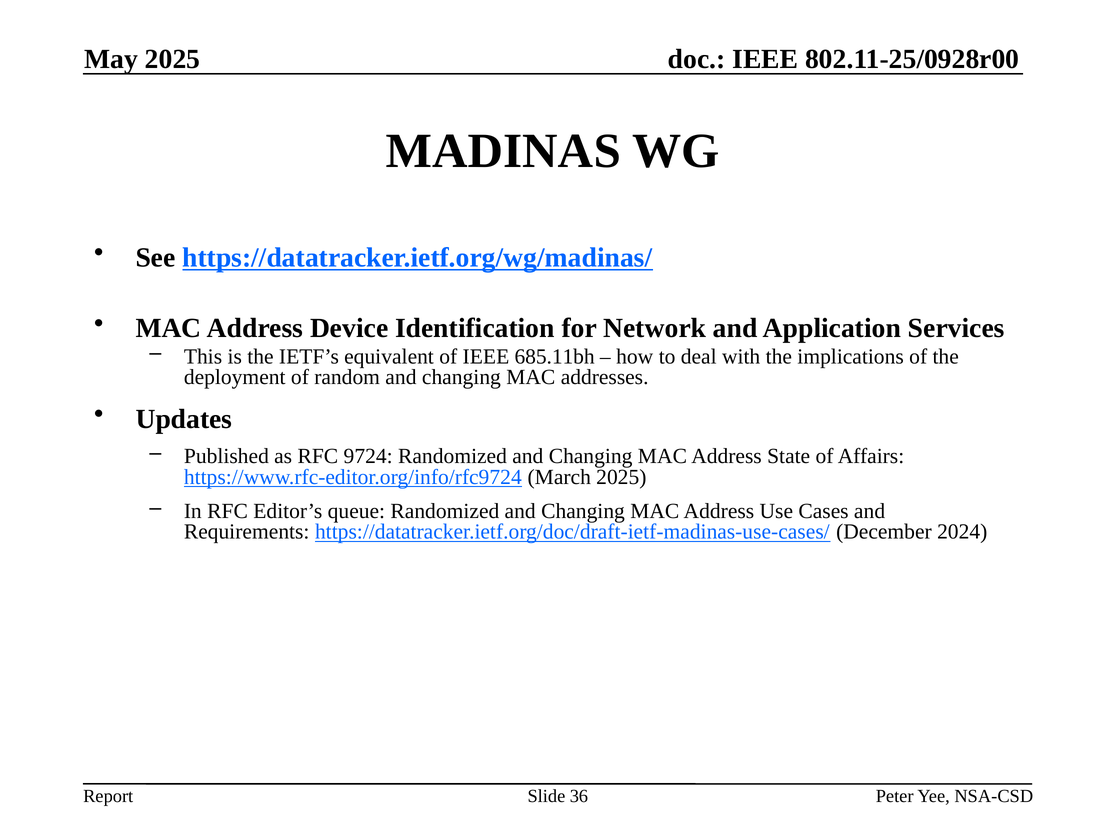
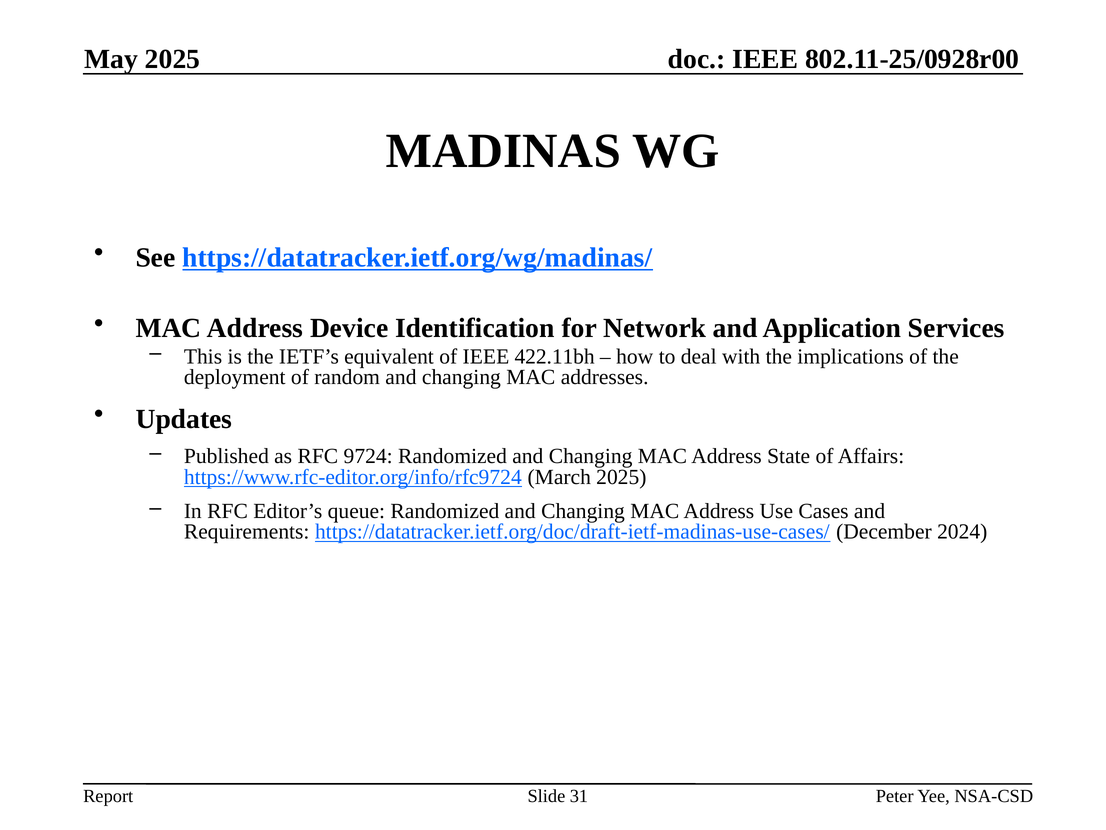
685.11bh: 685.11bh -> 422.11bh (555, 356)
36: 36 -> 31 (579, 796)
